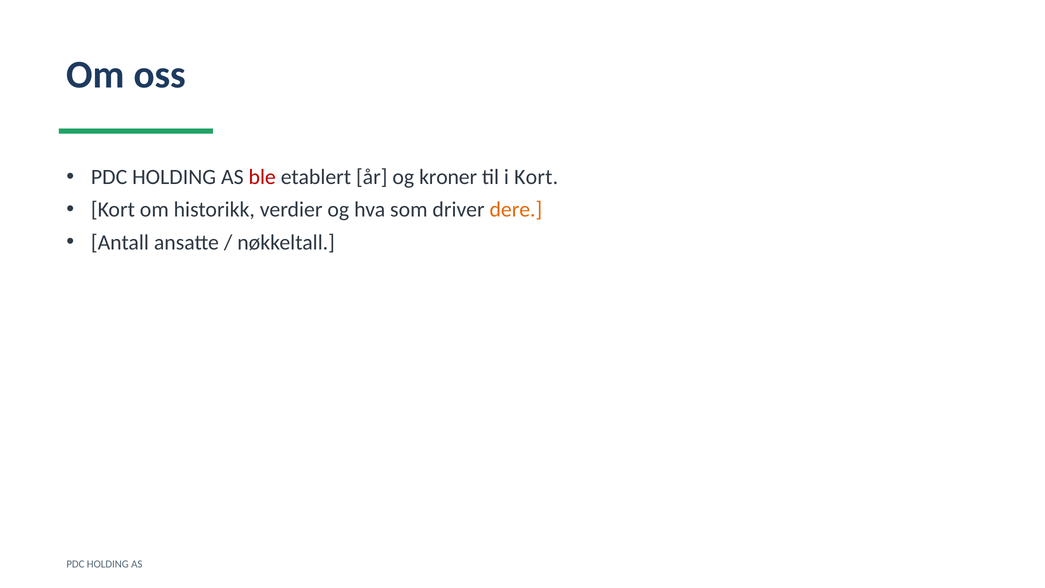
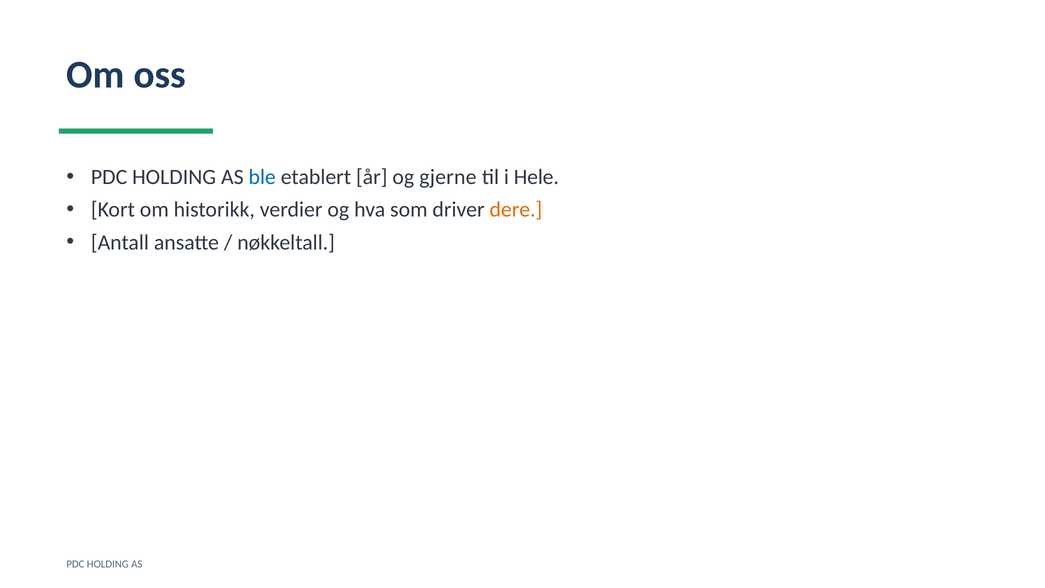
ble colour: red -> blue (262, 177)
kroner: kroner -> gjerne (448, 177)
i Kort: Kort -> Hele (536, 177)
